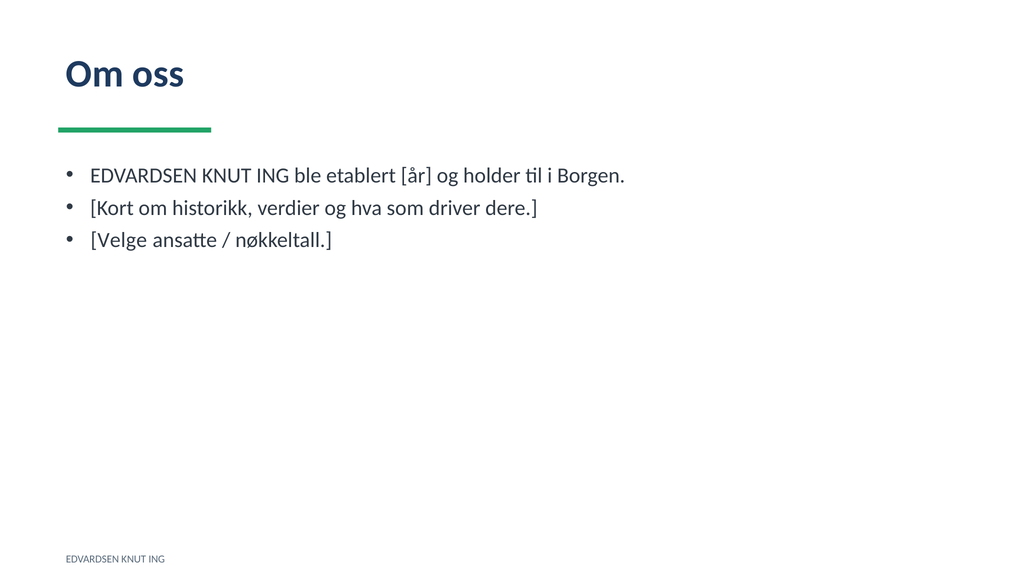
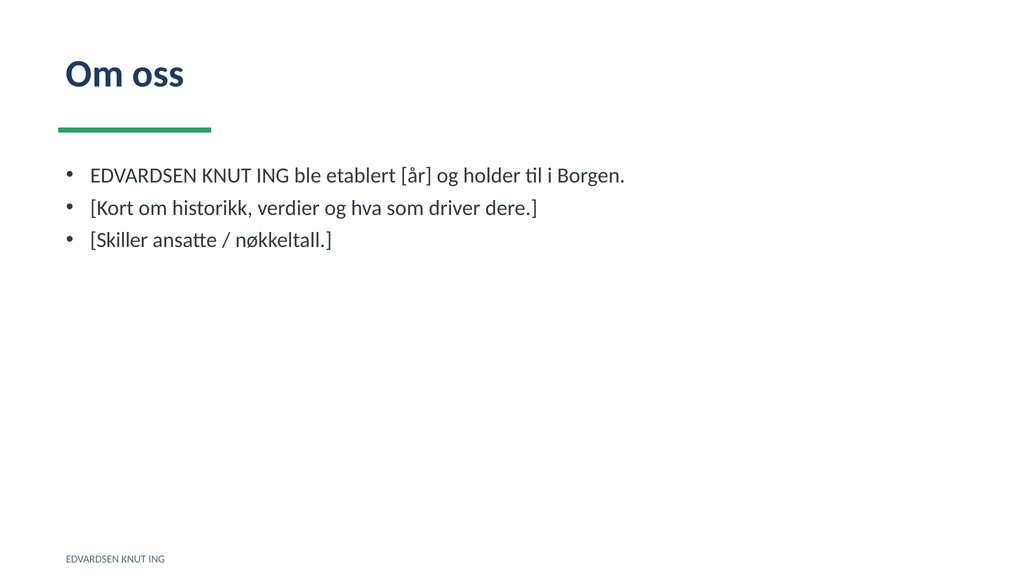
Velge: Velge -> Skiller (119, 240)
